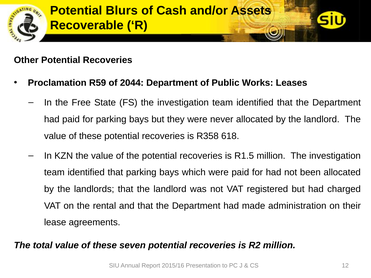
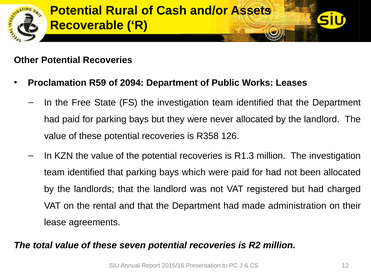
Blurs: Blurs -> Rural (122, 10)
2044: 2044 -> 2094 (132, 83)
618: 618 -> 126 (230, 136)
R1.5: R1.5 -> R1.3 (244, 156)
